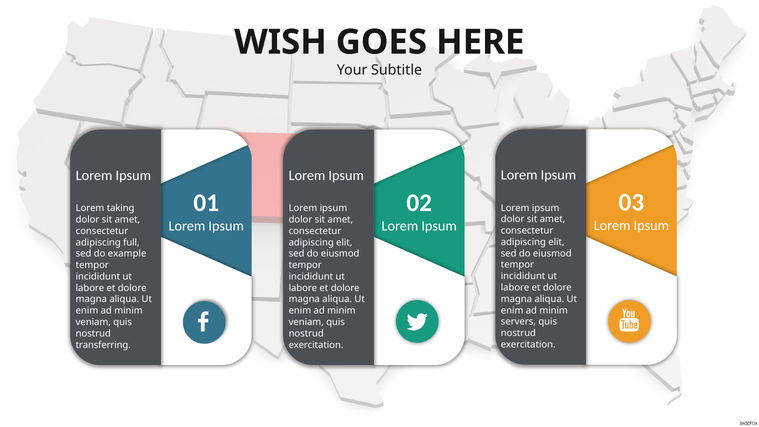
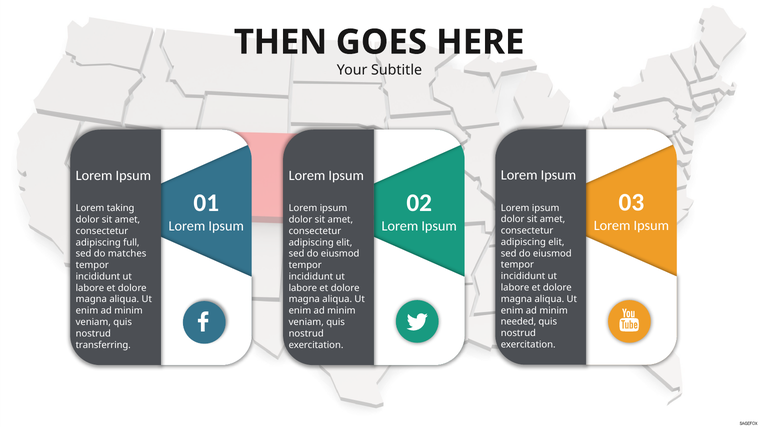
WISH: WISH -> THEN (281, 42)
example: example -> matches (127, 254)
servers: servers -> needed (518, 322)
